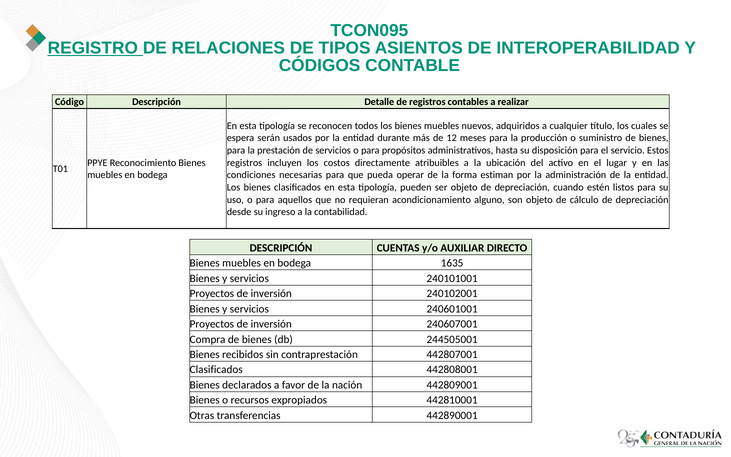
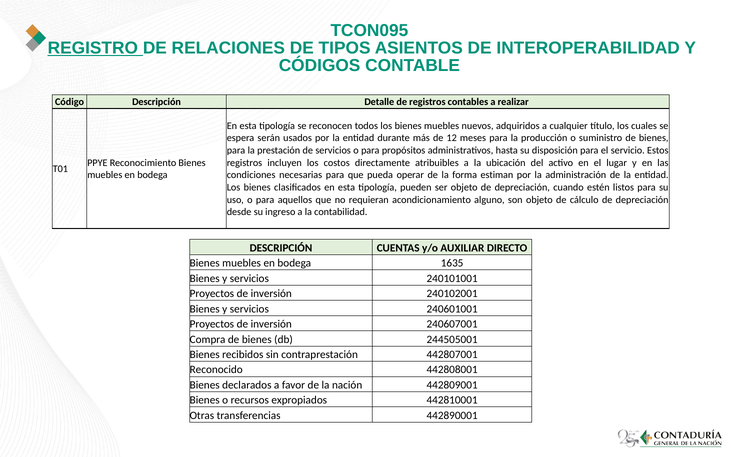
Clasificados: Clasificados -> Reconocido (216, 370)
